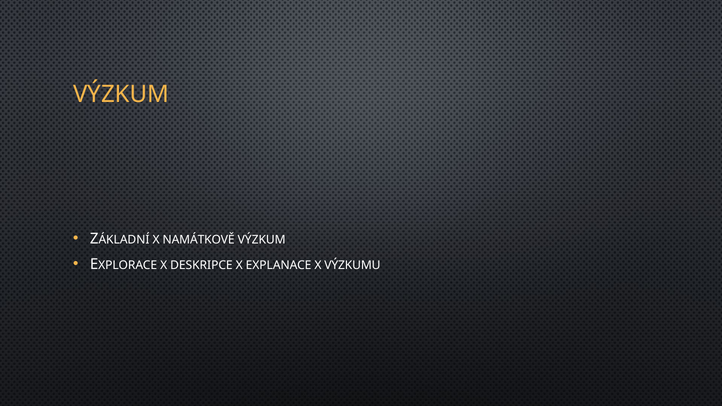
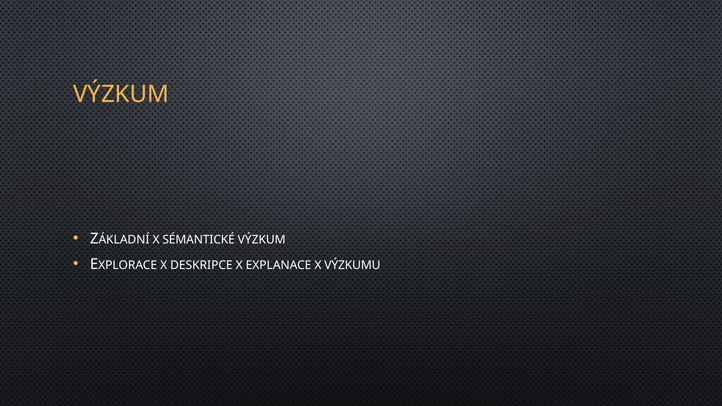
NAMÁTKOVĚ: NAMÁTKOVĚ -> SÉMANTICKÉ (199, 240)
